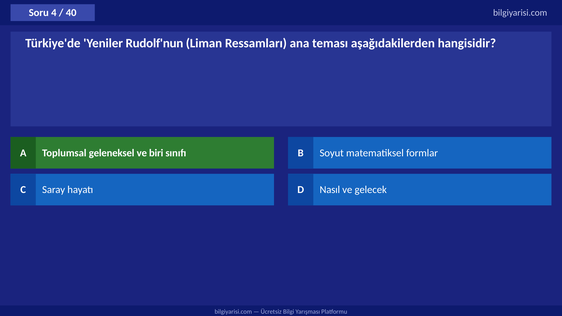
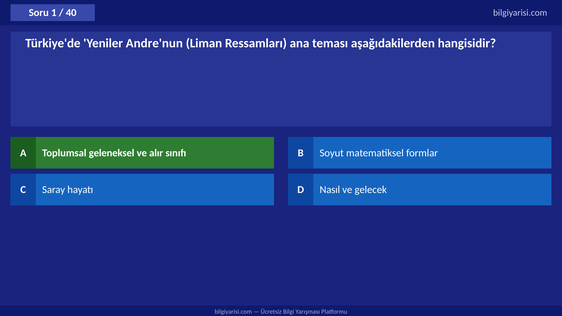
4: 4 -> 1 (54, 13)
Rudolf'nun: Rudolf'nun -> Andre'nun (154, 43)
biri: biri -> alır (156, 153)
